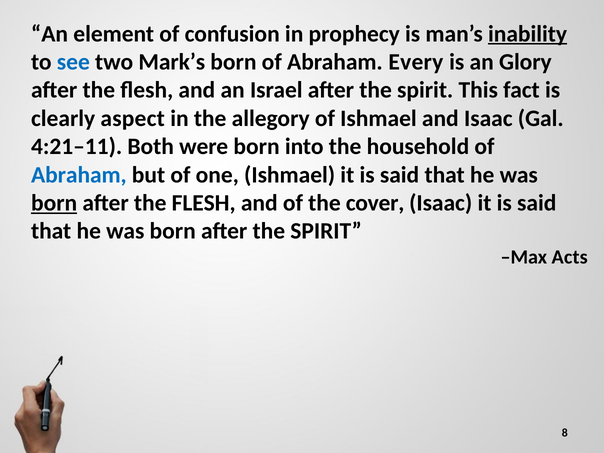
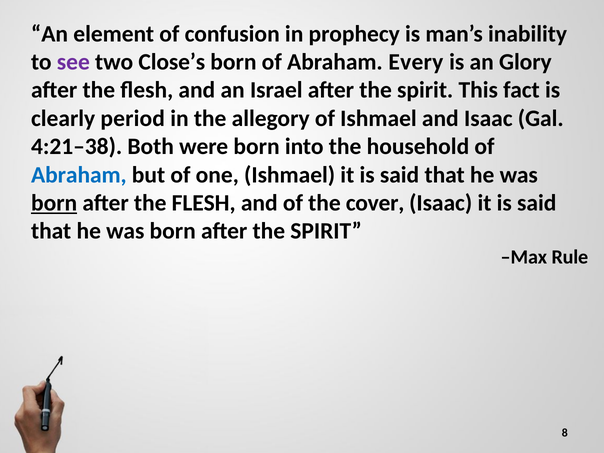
inability underline: present -> none (528, 34)
see colour: blue -> purple (73, 62)
Mark’s: Mark’s -> Close’s (172, 62)
aspect: aspect -> period (133, 118)
4:21–11: 4:21–11 -> 4:21–38 (77, 147)
Acts: Acts -> Rule (570, 257)
